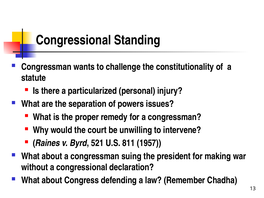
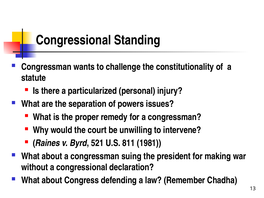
1957: 1957 -> 1981 (149, 143)
